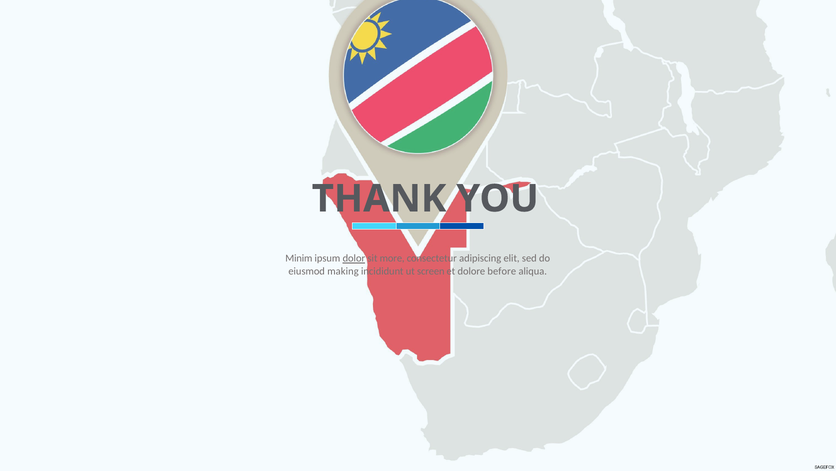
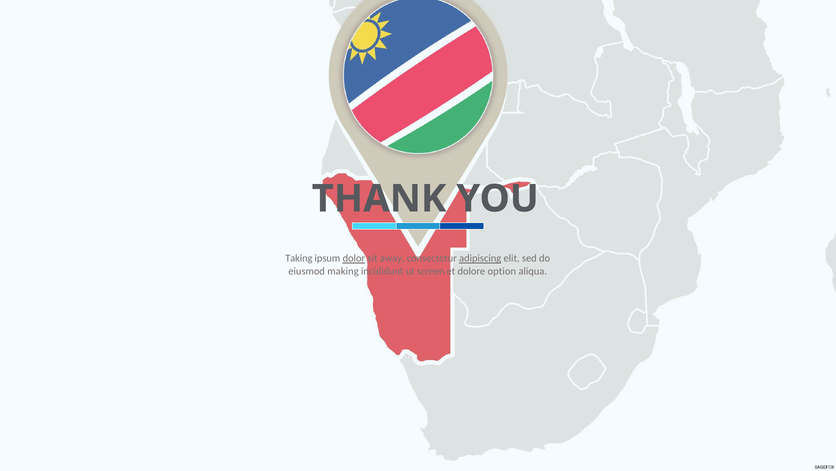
Minim: Minim -> Taking (299, 258)
more: more -> away (392, 258)
adipiscing underline: none -> present (480, 258)
before: before -> option (502, 271)
